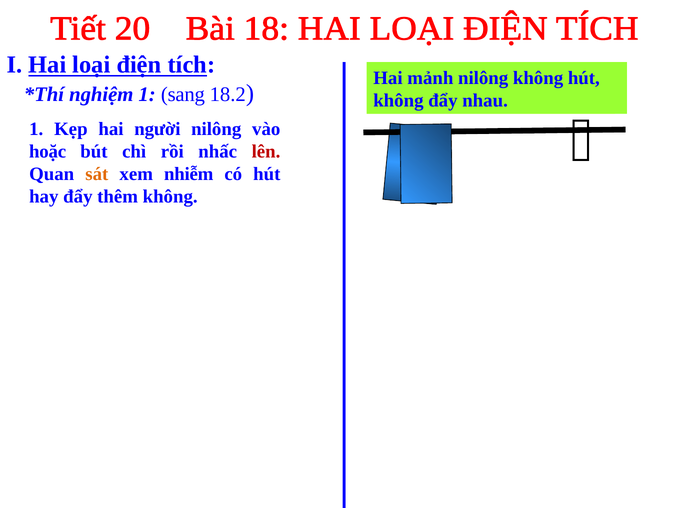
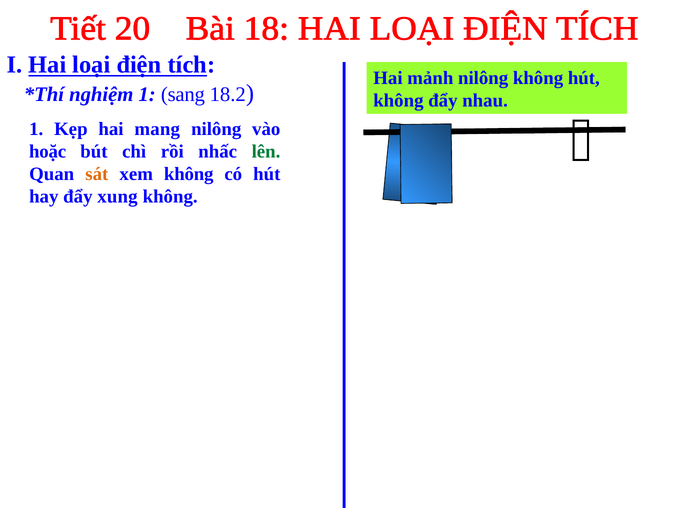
người: người -> mang (157, 129)
lên colour: red -> green (266, 151)
xem nhiễm: nhiễm -> không (189, 174)
thêm: thêm -> xung (117, 196)
